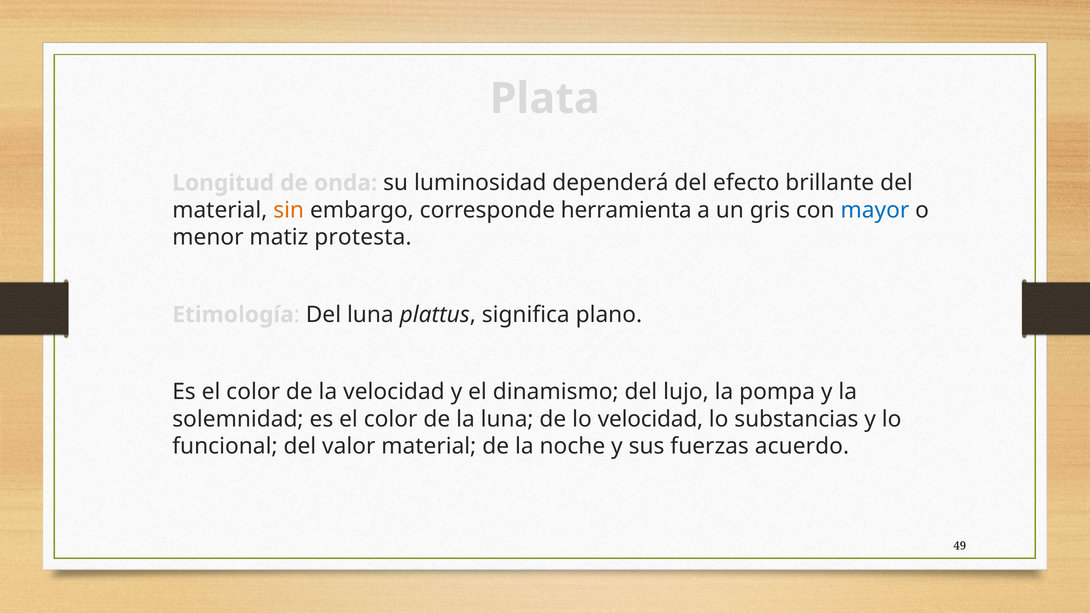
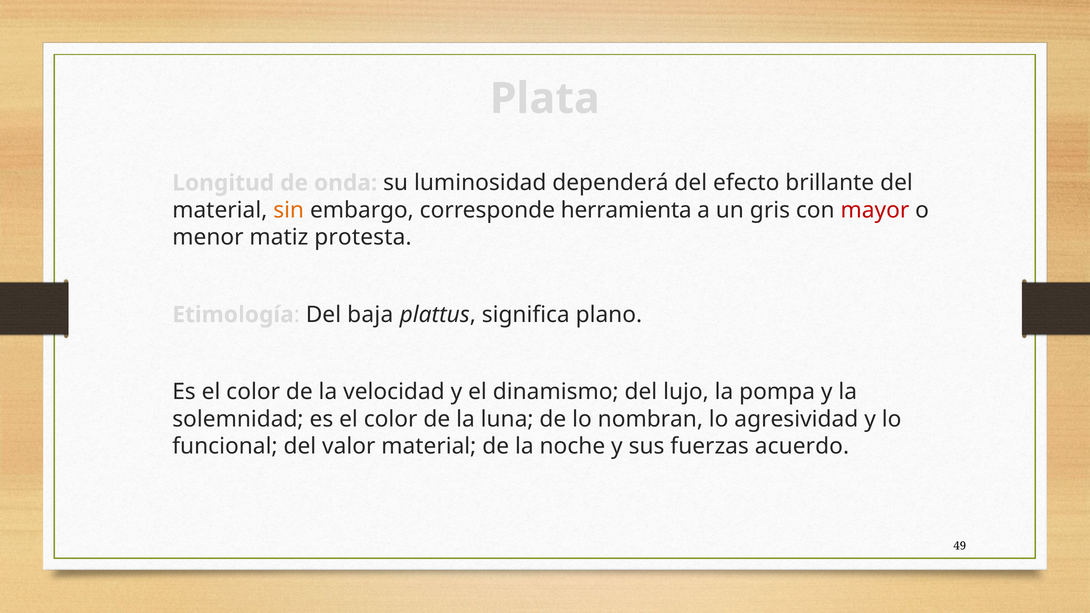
mayor colour: blue -> red (875, 210)
Del luna: luna -> baja (370, 315)
lo velocidad: velocidad -> nombran (650, 419)
substancias: substancias -> agresividad (796, 419)
